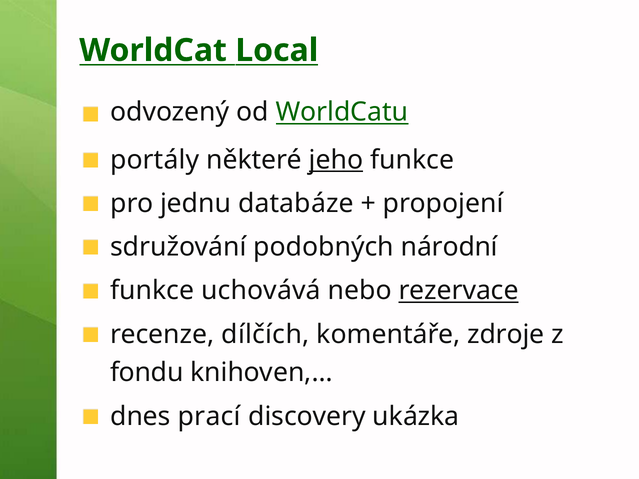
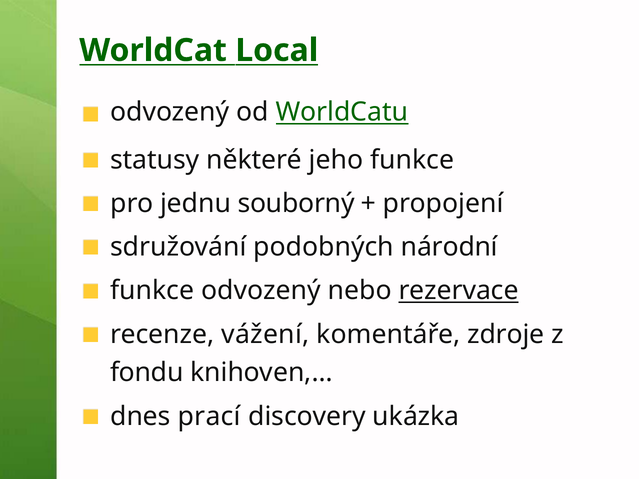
portály: portály -> statusy (155, 160)
jeho underline: present -> none (336, 160)
databáze: databáze -> souborný (296, 203)
funkce uchovává: uchovává -> odvozený (261, 291)
dílčích: dílčích -> vážení (265, 335)
